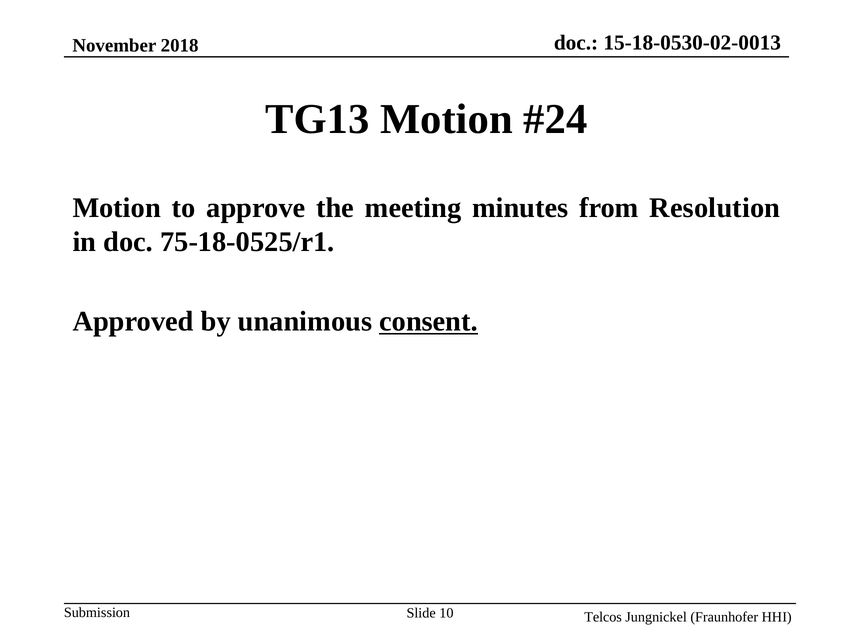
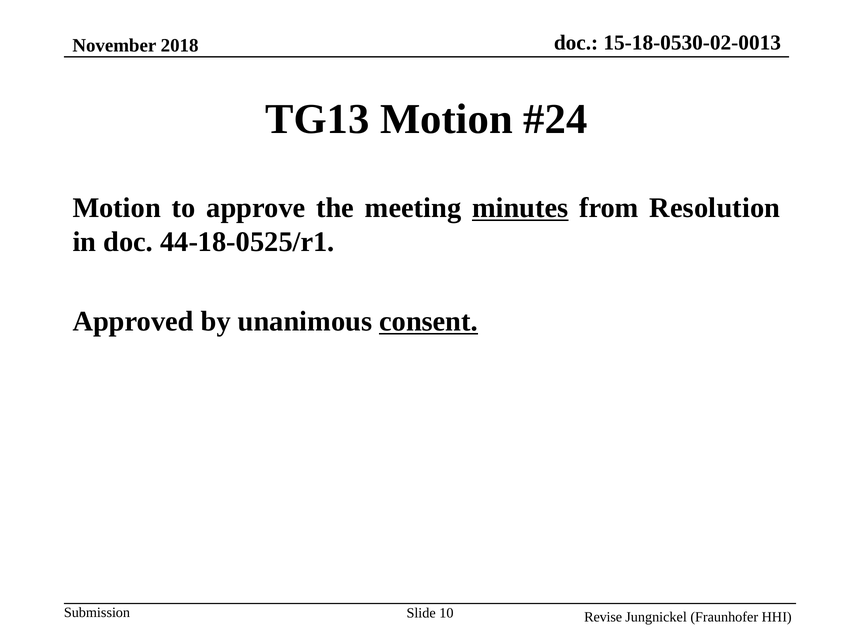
minutes underline: none -> present (520, 208)
75-18-0525/r1: 75-18-0525/r1 -> 44-18-0525/r1 (247, 242)
Telcos: Telcos -> Revise (603, 618)
